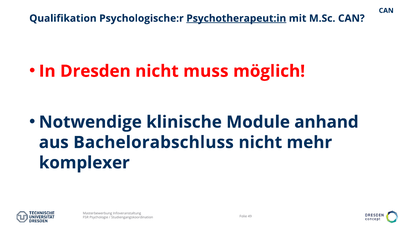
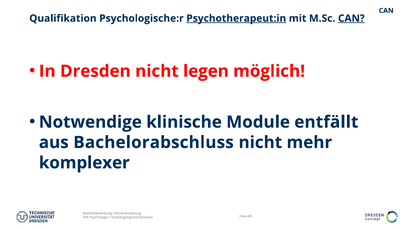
CAN underline: none -> present (351, 18)
muss: muss -> legen (206, 71)
anhand: anhand -> entfällt (326, 122)
